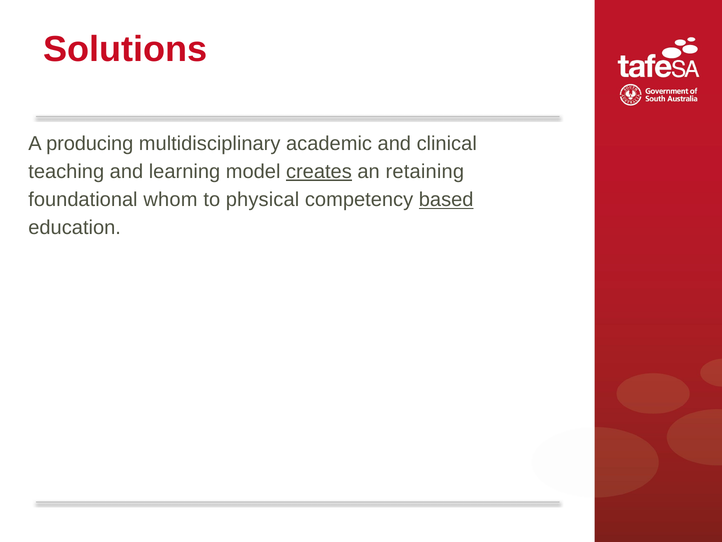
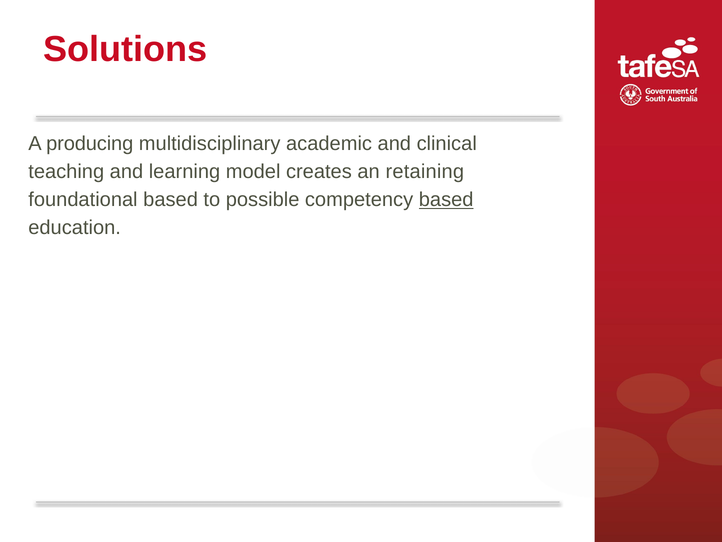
creates underline: present -> none (319, 171)
foundational whom: whom -> based (171, 200)
physical: physical -> possible (263, 200)
